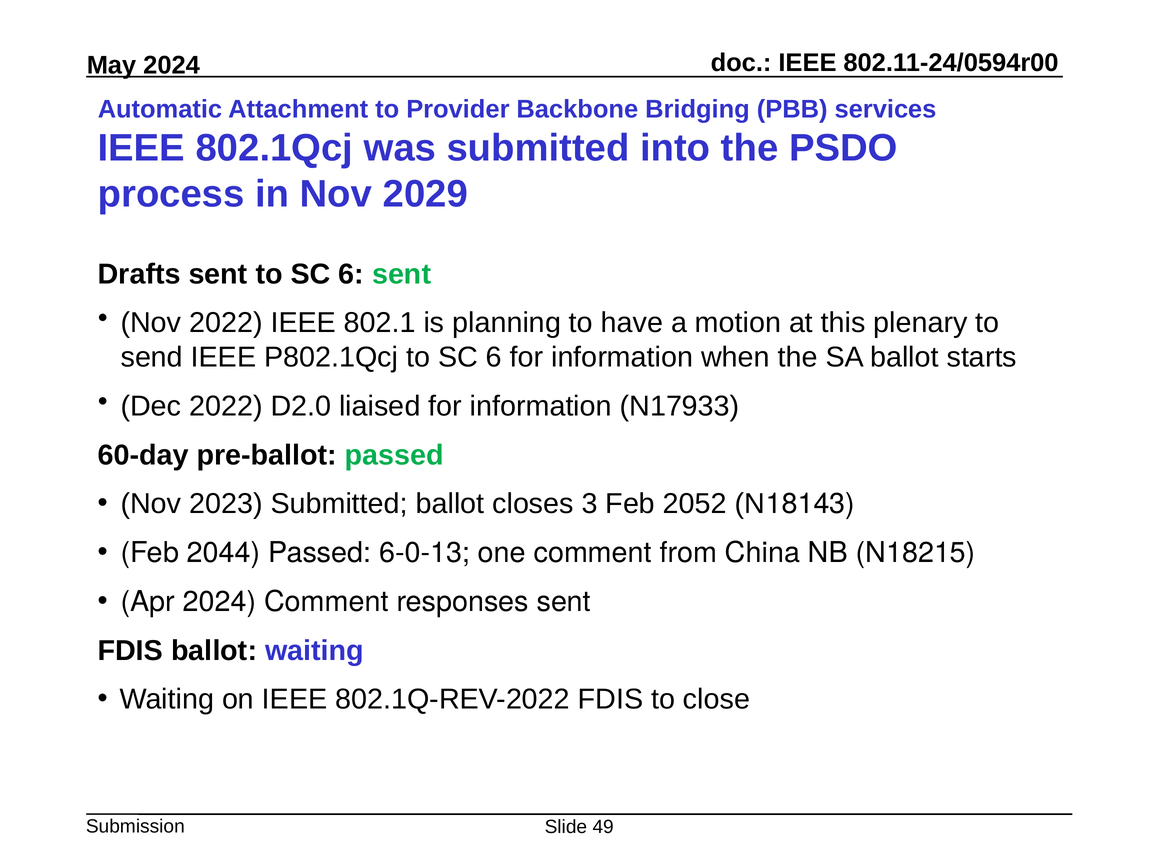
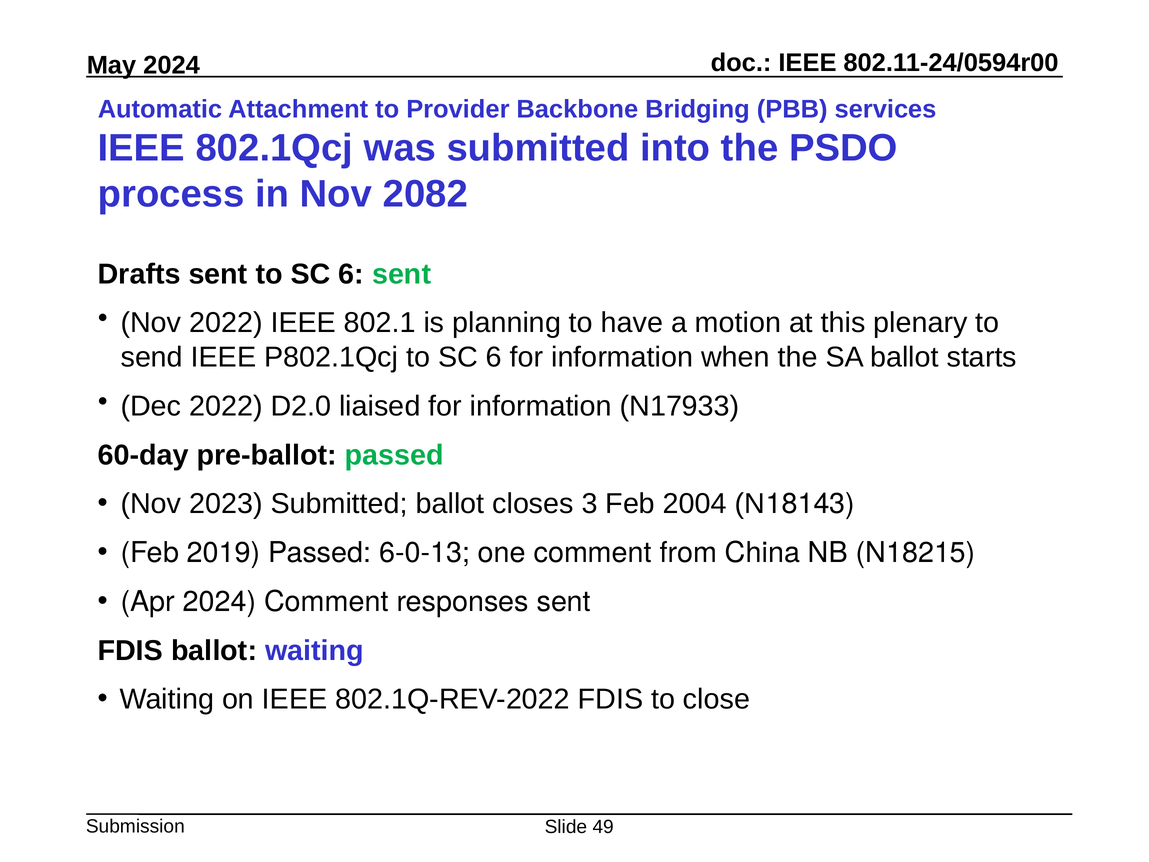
2029: 2029 -> 2082 (425, 194)
2052: 2052 -> 2004 (695, 504)
2044: 2044 -> 2019 (224, 553)
